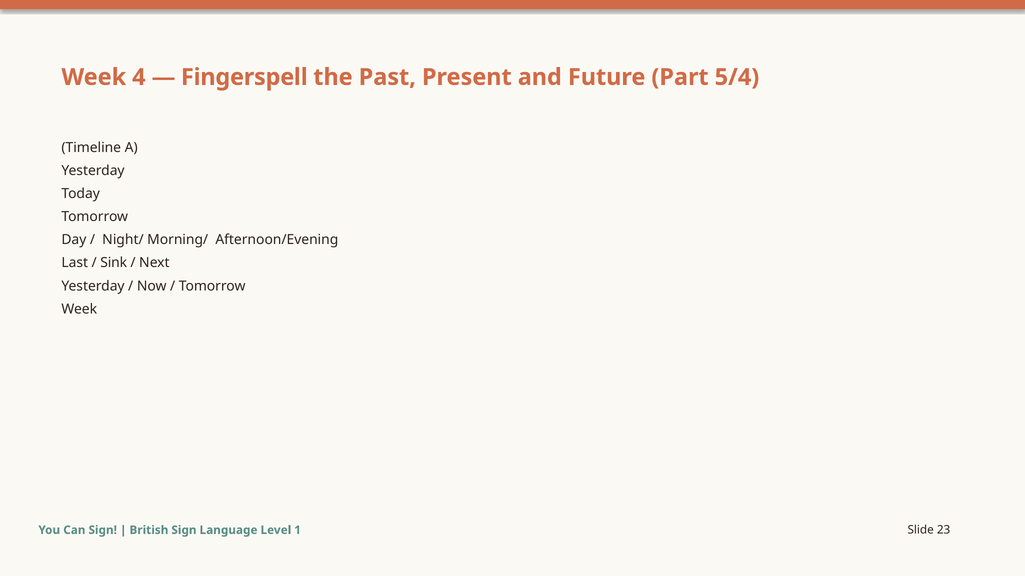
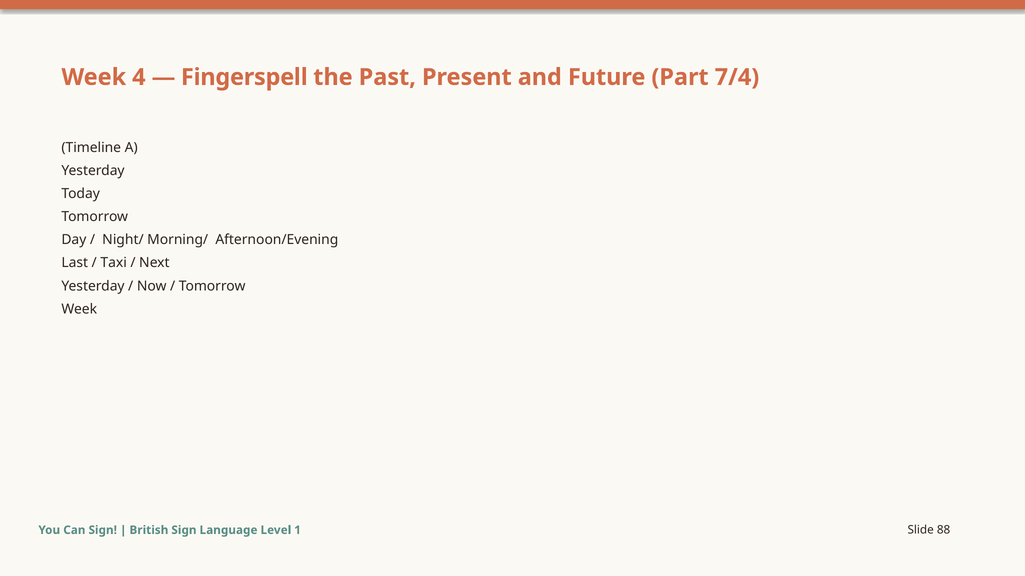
5/4: 5/4 -> 7/4 (737, 77)
Sink: Sink -> Taxi (114, 263)
23: 23 -> 88 (944, 531)
